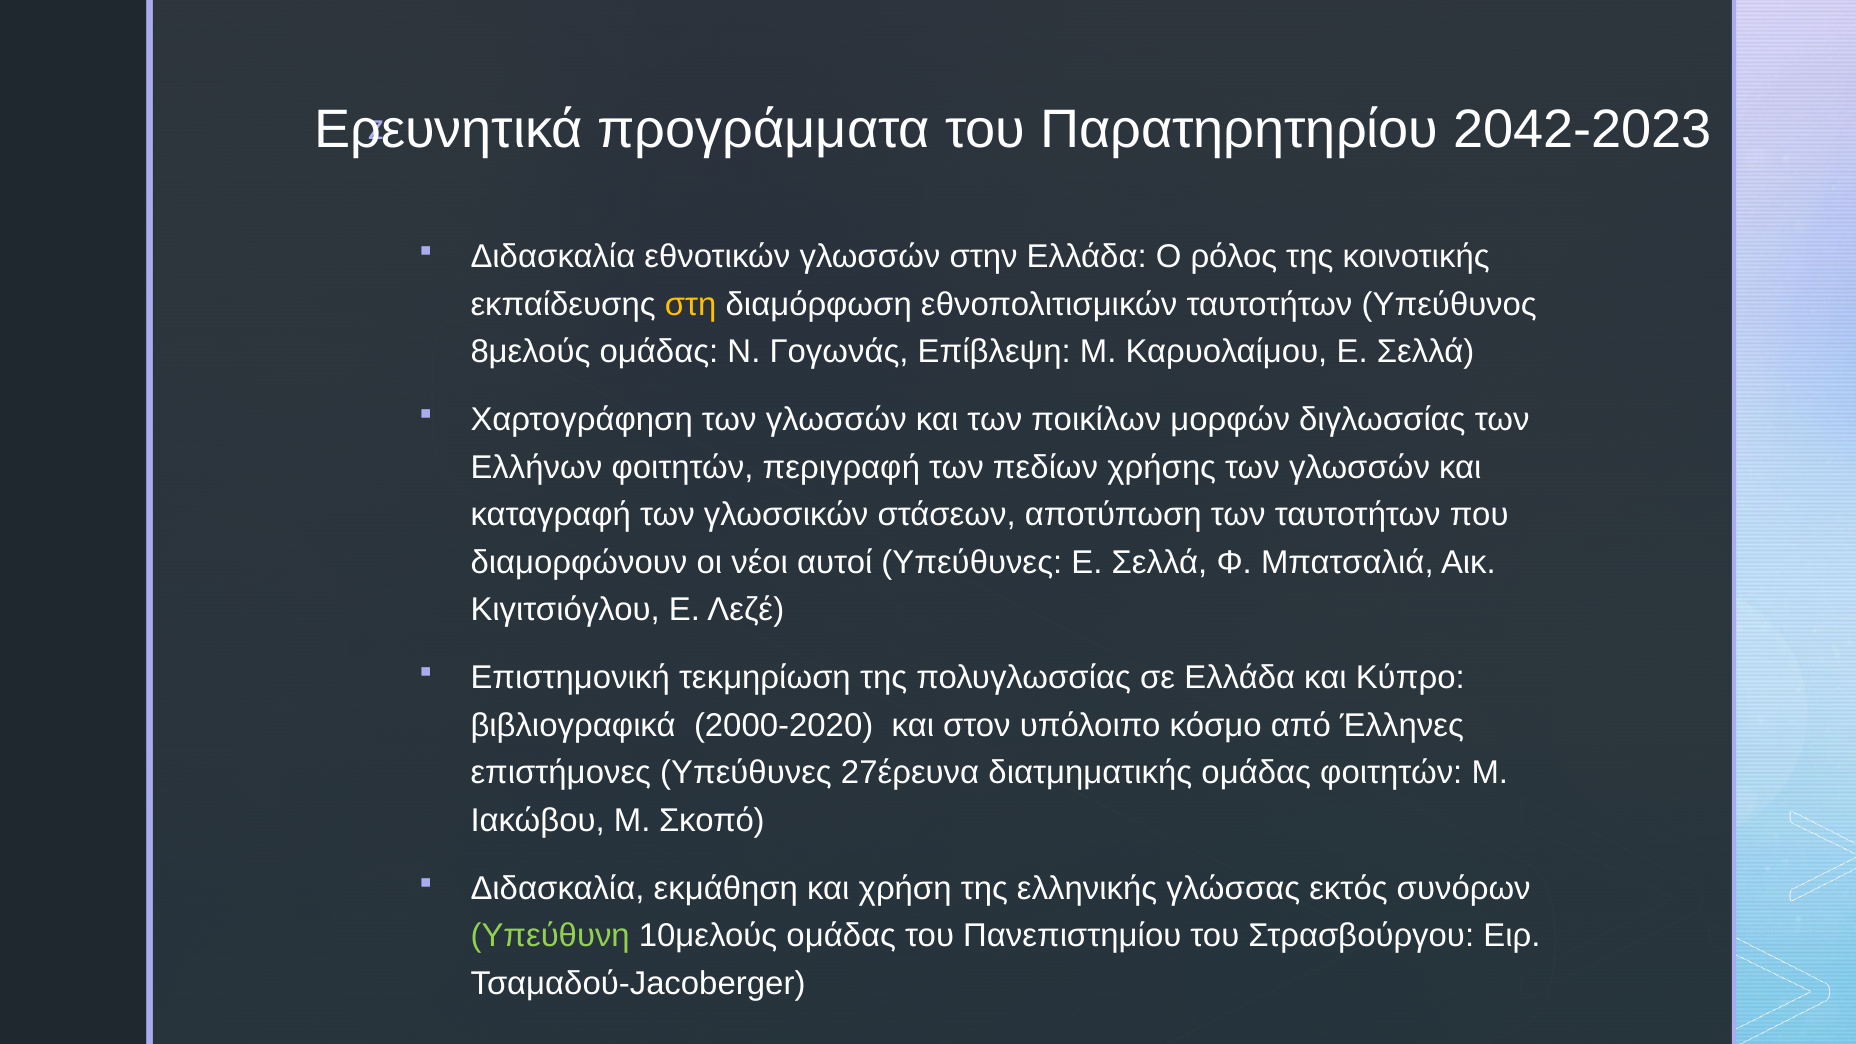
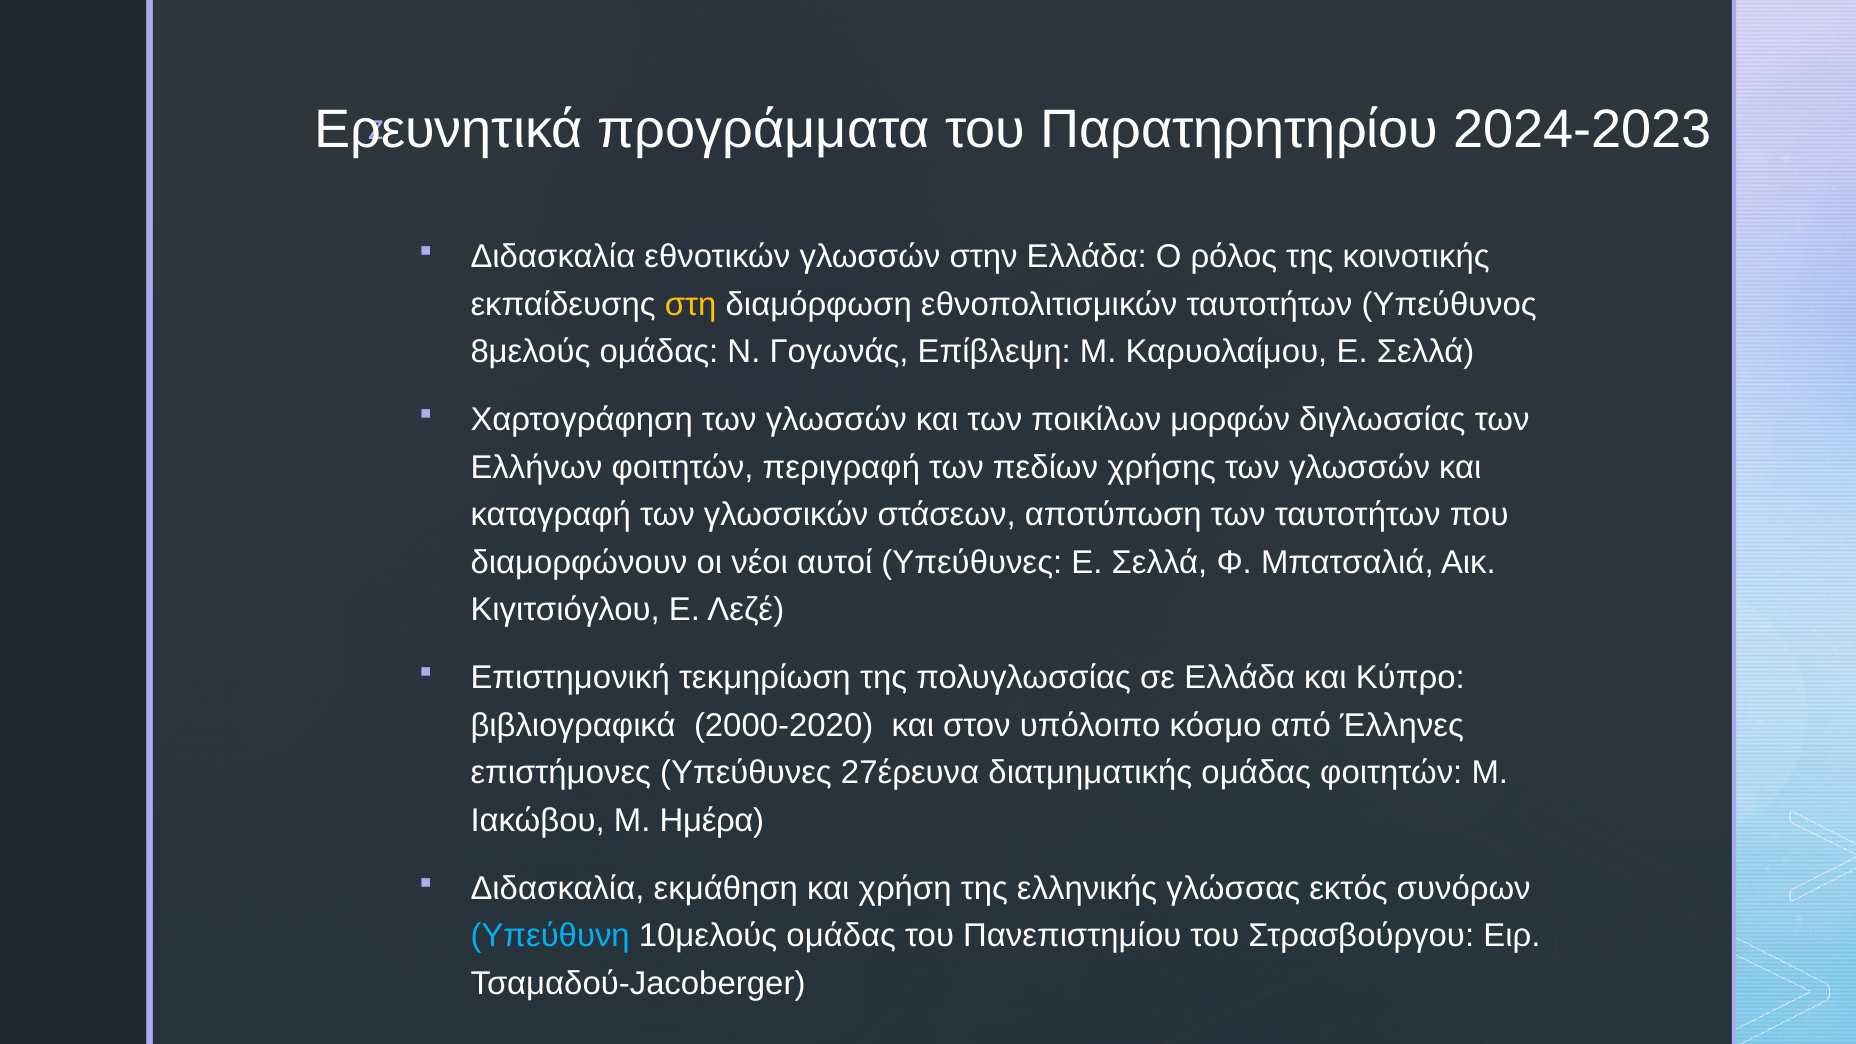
2042-2023: 2042-2023 -> 2024-2023 (1583, 130)
Σκοπό: Σκοπό -> Ημέρα (712, 820)
Υπεύθυνη colour: light green -> light blue (550, 936)
